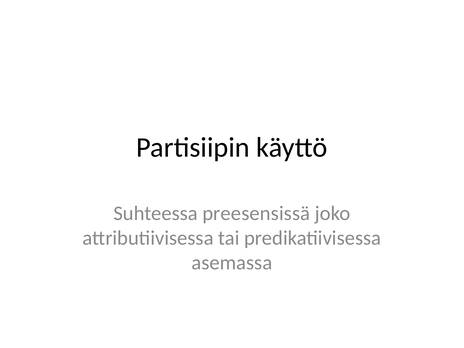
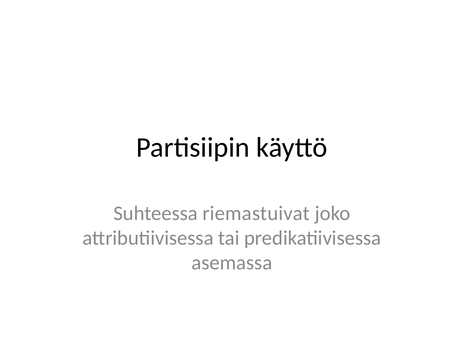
preesensissä: preesensissä -> riemastuivat (256, 213)
